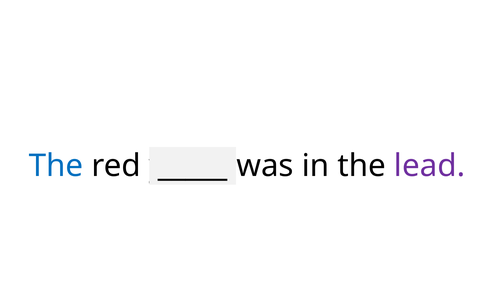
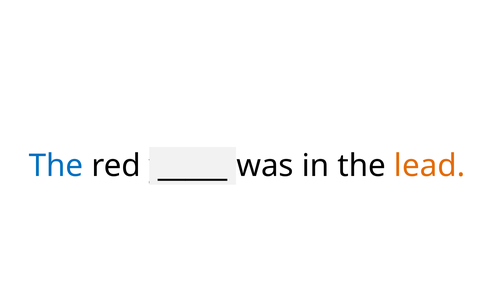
lead colour: purple -> orange (430, 166)
